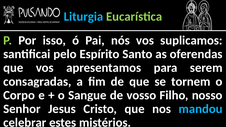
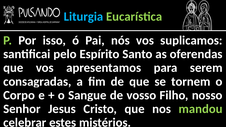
mandou colour: light blue -> light green (201, 109)
